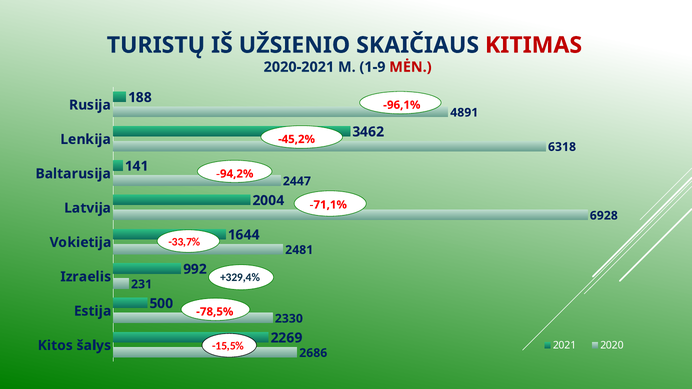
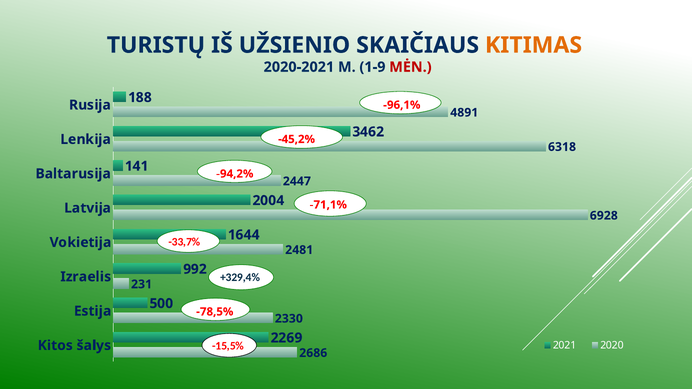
KITIMAS colour: red -> orange (534, 45)
